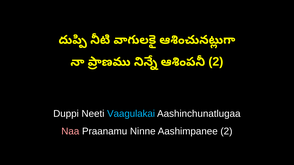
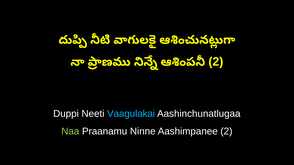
Naa colour: pink -> light green (70, 132)
